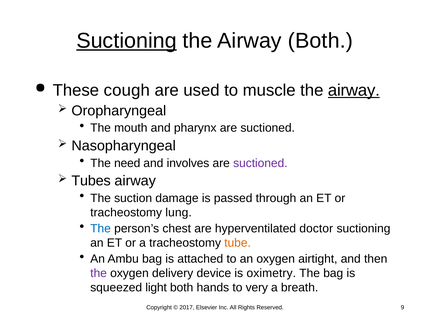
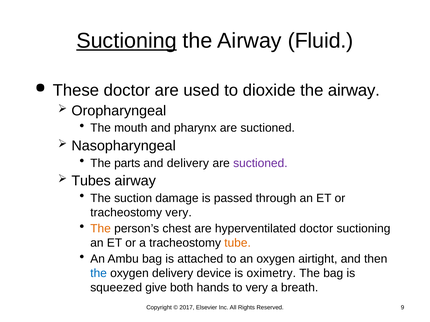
Airway Both: Both -> Fluid (321, 41)
These cough: cough -> doctor (127, 91)
muscle: muscle -> dioxide (269, 91)
airway underline: present -> none (354, 91)
need: need -> parts (127, 163)
and involves: involves -> delivery (188, 163)
tracheostomy lung: lung -> very (179, 213)
The colour: blue -> orange (101, 229)
the colour: purple -> blue (99, 274)
light: light -> give (156, 288)
